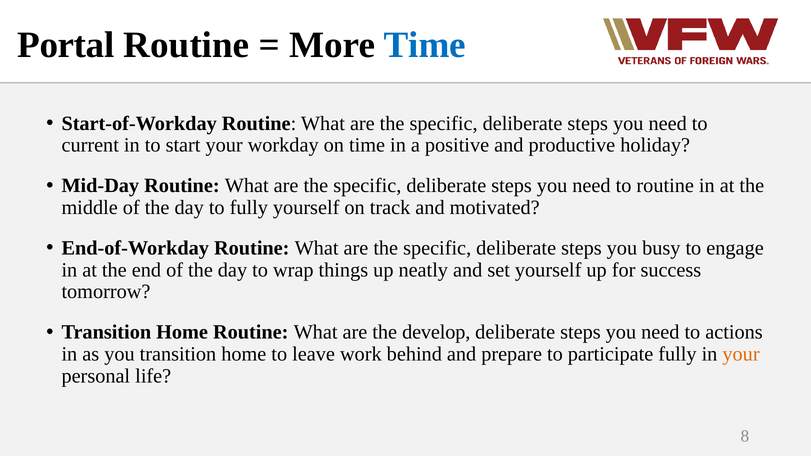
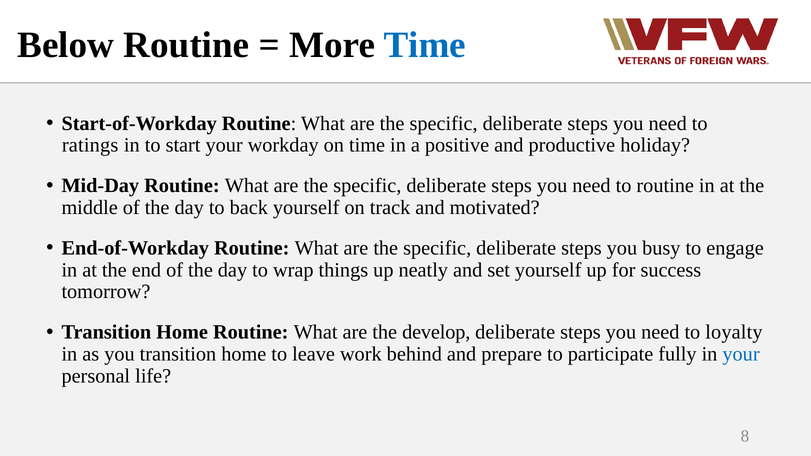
Portal: Portal -> Below (66, 45)
current: current -> ratings (90, 145)
to fully: fully -> back (249, 208)
actions: actions -> loyalty (734, 332)
your colour: orange -> blue (741, 354)
